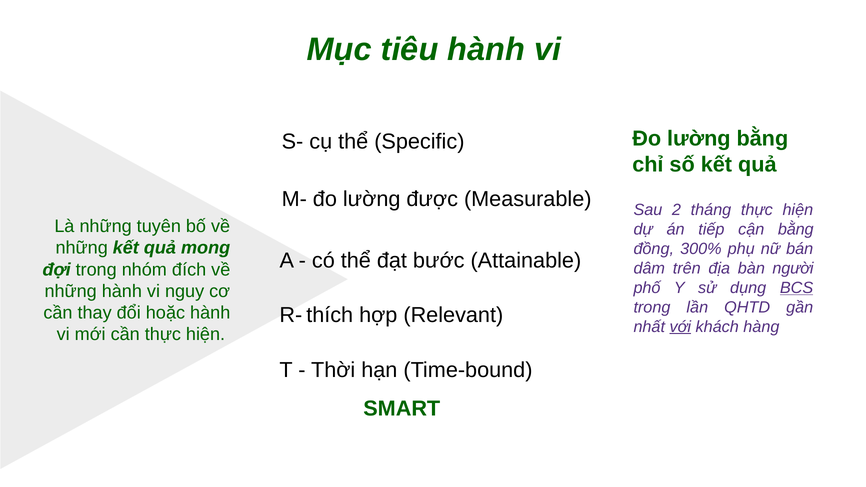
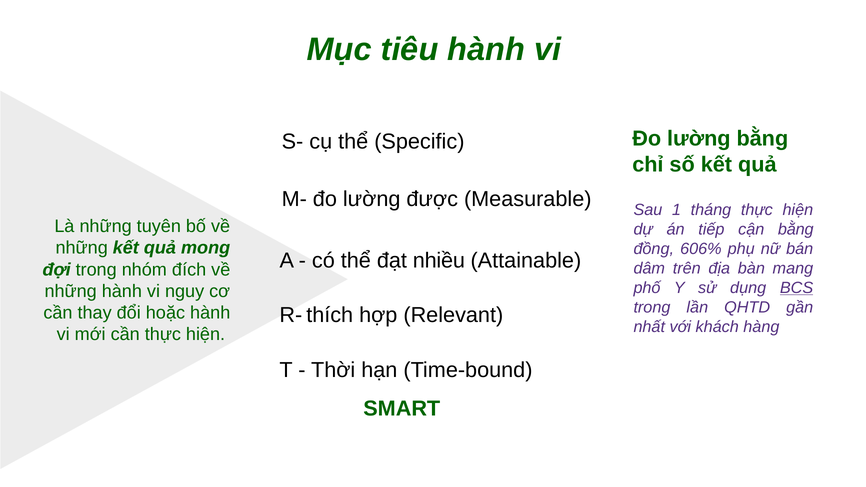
2: 2 -> 1 (677, 210)
300%: 300% -> 606% (701, 249)
bước: bước -> nhiều (439, 261)
người: người -> mang (793, 268)
với underline: present -> none (680, 327)
